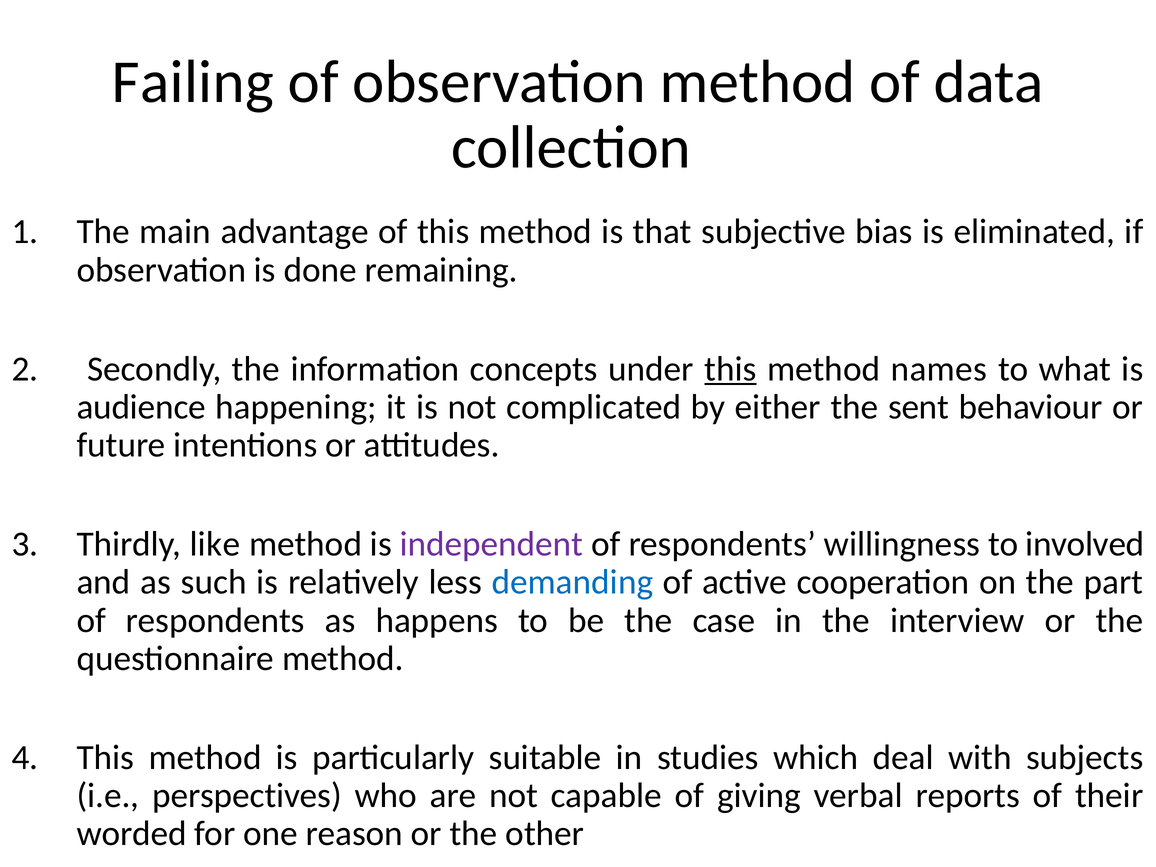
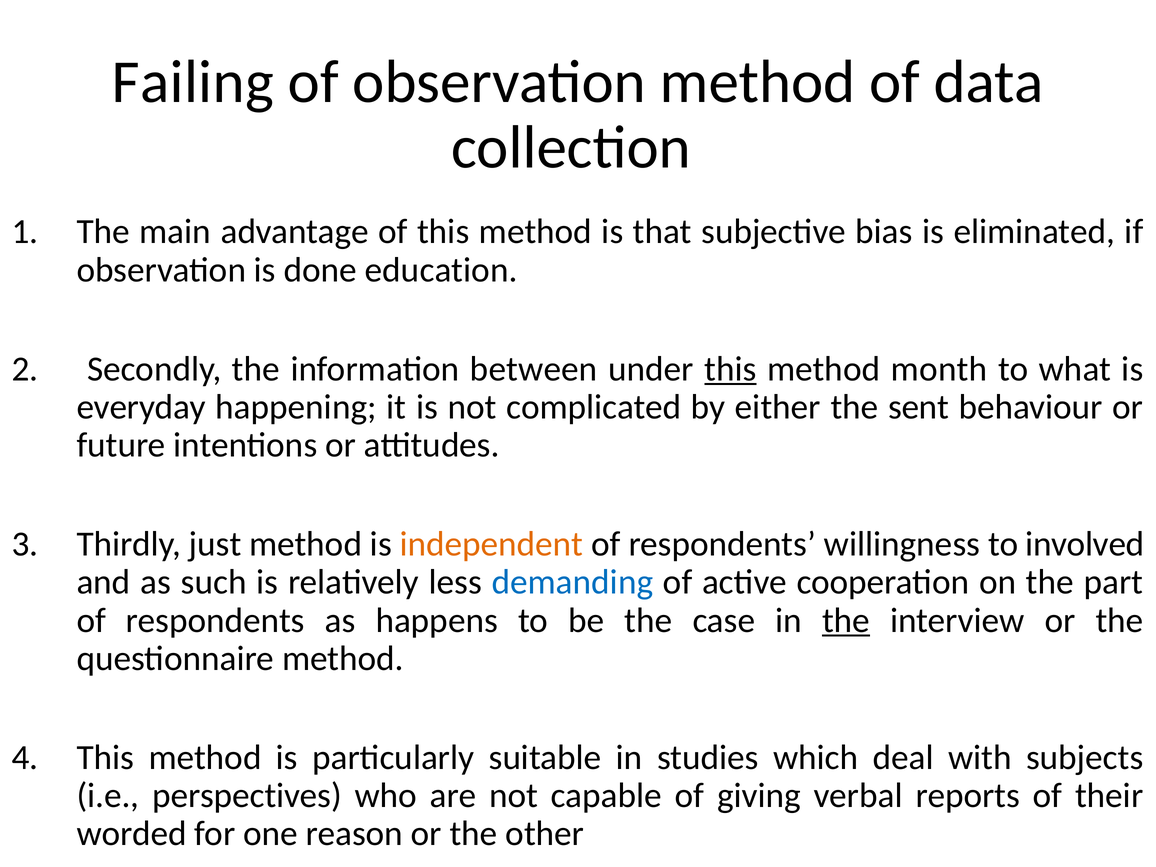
remaining: remaining -> education (441, 270)
concepts: concepts -> between (534, 369)
names: names -> month (939, 369)
audience: audience -> everyday (141, 407)
like: like -> just (215, 544)
independent colour: purple -> orange (491, 544)
the underline: none -> present (846, 620)
